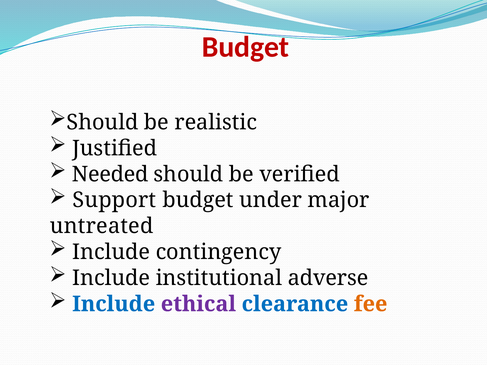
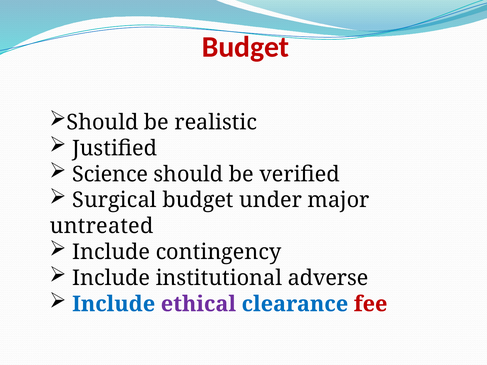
Needed: Needed -> Science (110, 174)
Support: Support -> Surgical (114, 200)
fee colour: orange -> red (371, 304)
